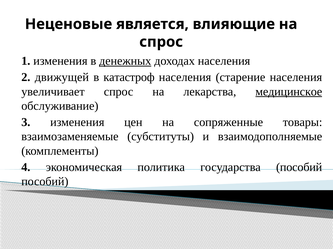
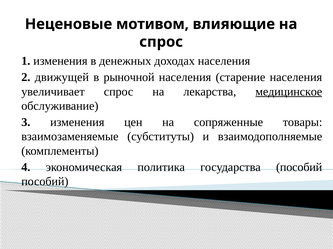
является: является -> мотивом (152, 24)
денежных underline: present -> none (125, 61)
катастроф: катастроф -> рыночной (129, 77)
